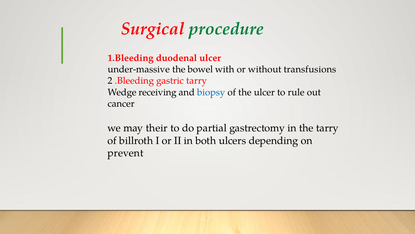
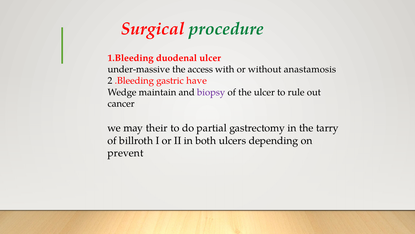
bowel: bowel -> access (200, 69)
transfusions: transfusions -> anastamosis (310, 69)
gastric tarry: tarry -> have (197, 81)
receiving: receiving -> maintain (158, 92)
biopsy colour: blue -> purple (211, 92)
